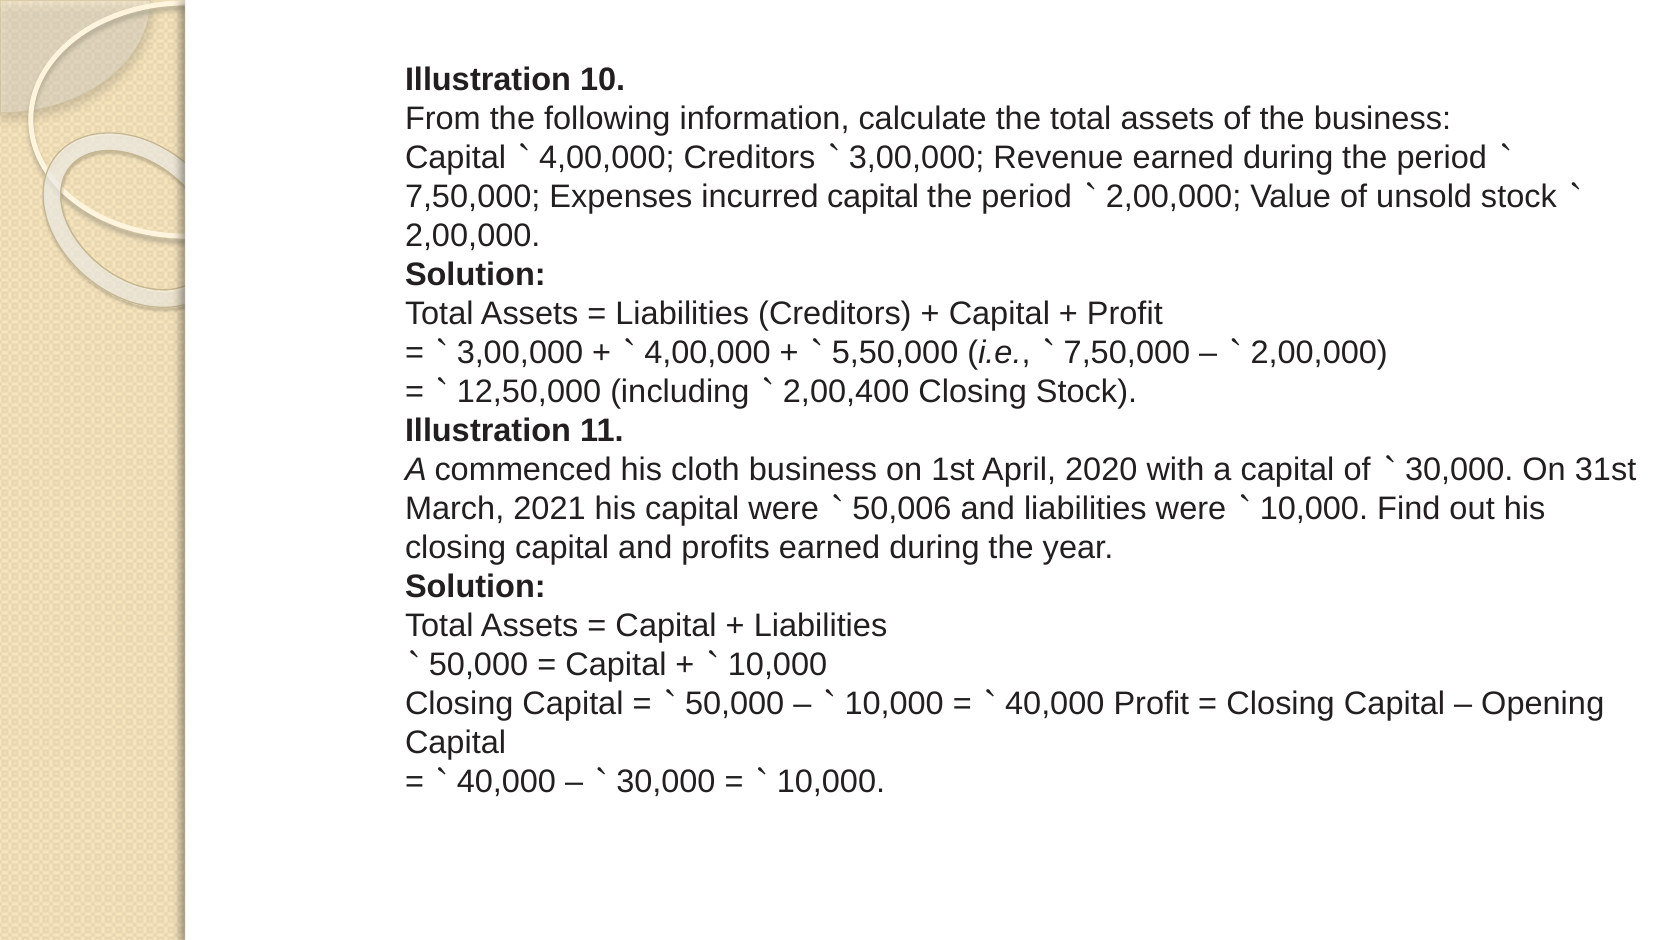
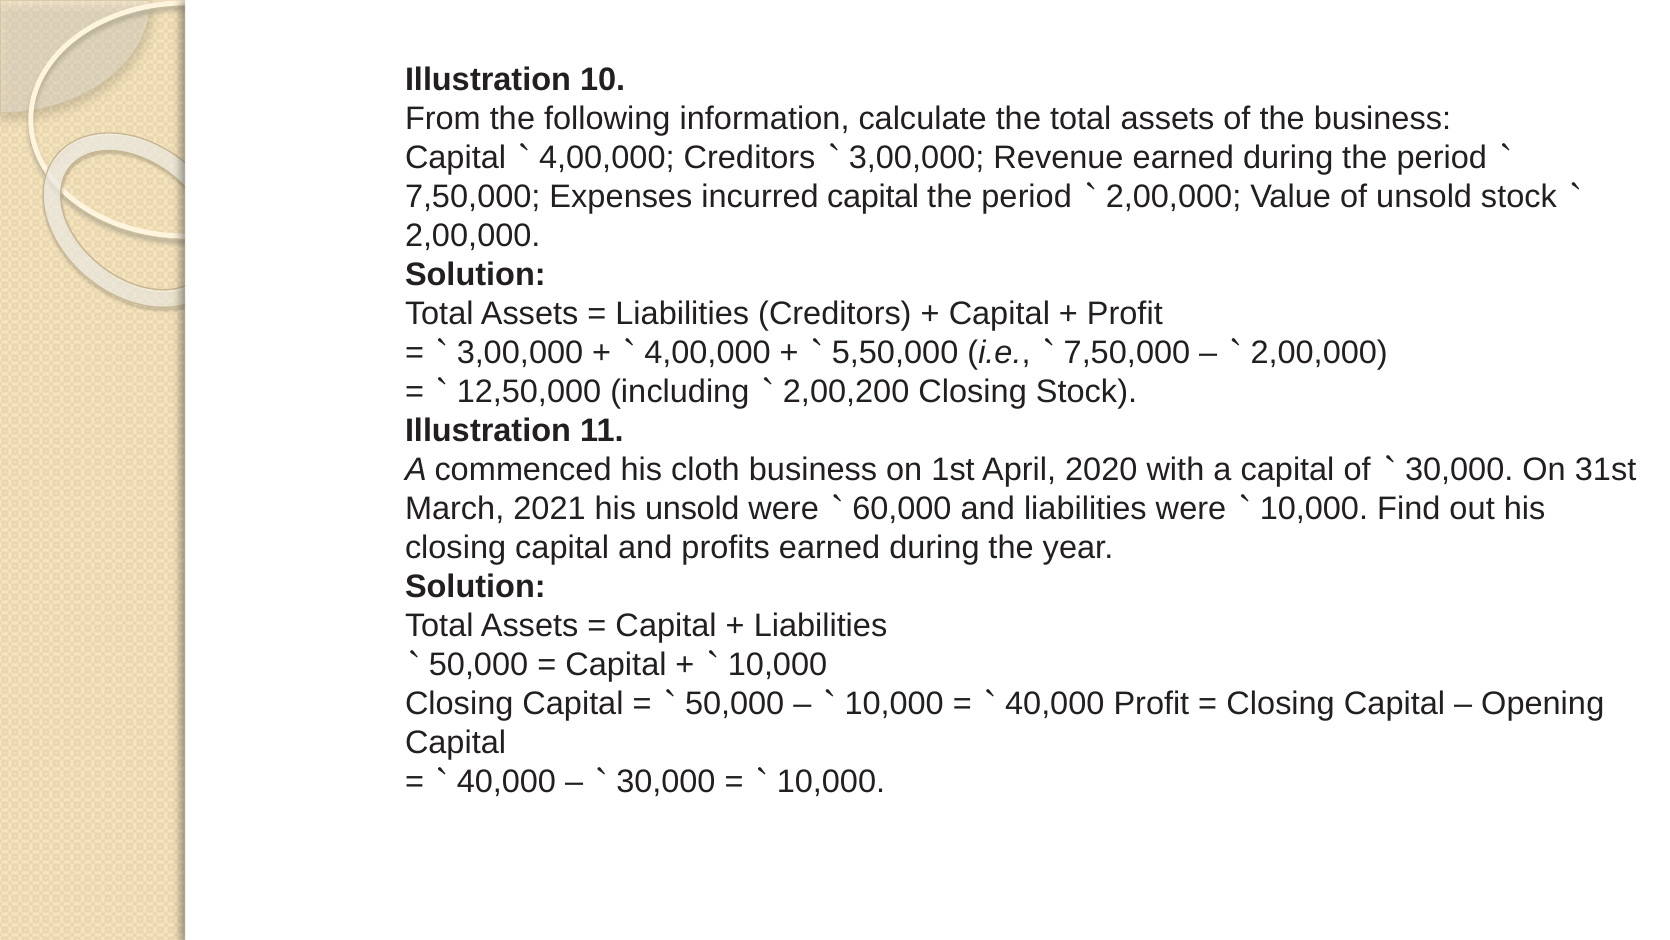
2,00,400: 2,00,400 -> 2,00,200 (846, 392)
his capital: capital -> unsold (692, 509)
50,006: 50,006 -> 60,000 (902, 509)
